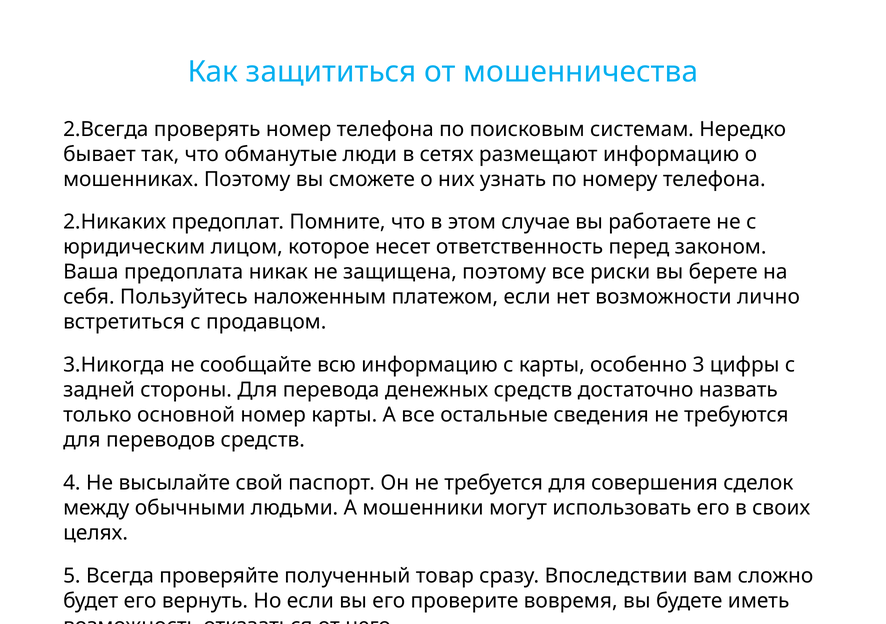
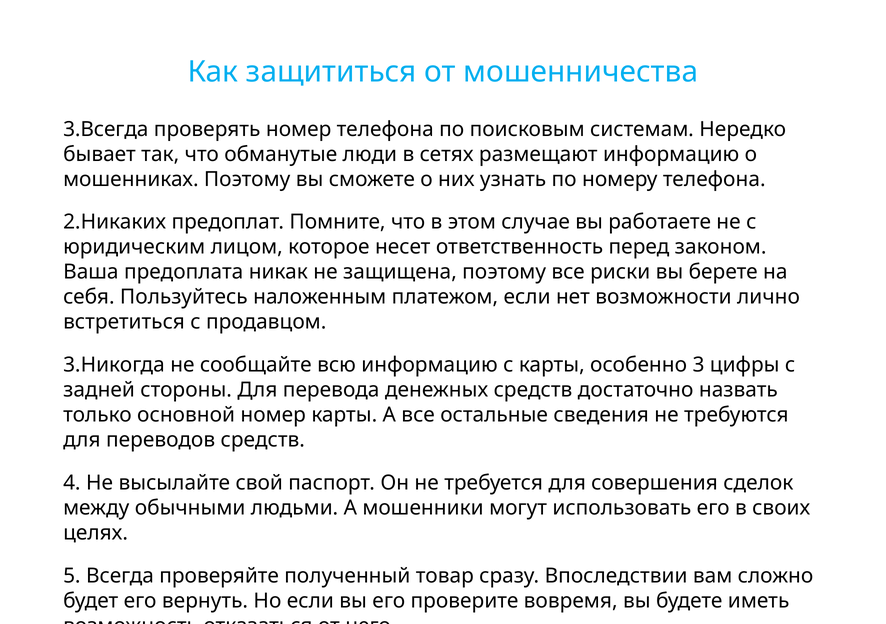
2.Всегда: 2.Всегда -> 3.Всегда (106, 129)
